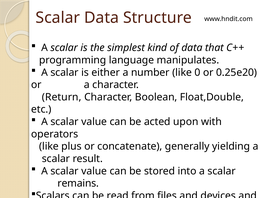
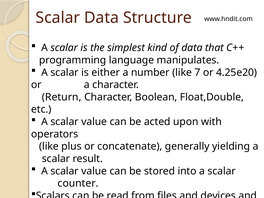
0: 0 -> 7 (197, 72)
0.25e20: 0.25e20 -> 4.25e20 (237, 72)
remains: remains -> counter (78, 183)
